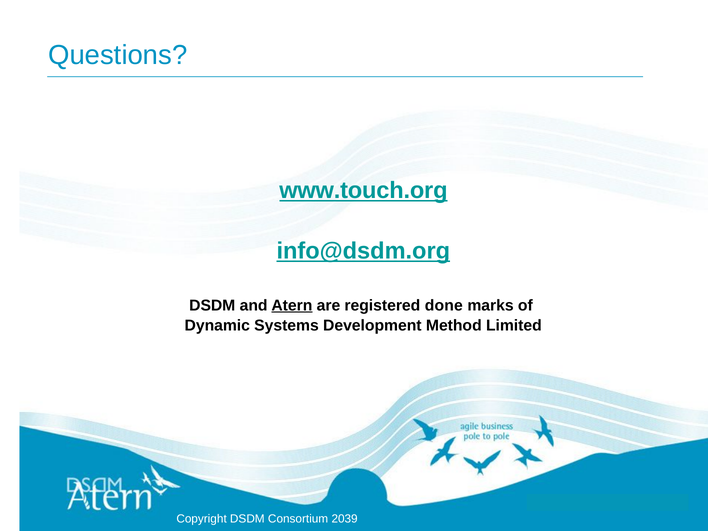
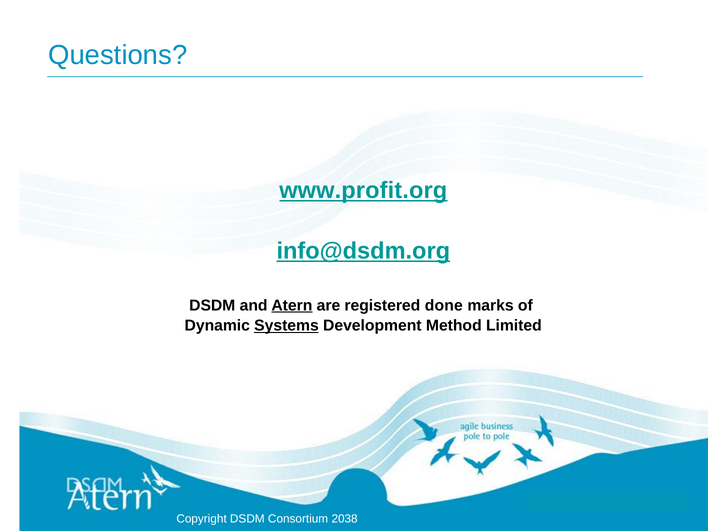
www.touch.org: www.touch.org -> www.profit.org (363, 190)
Systems underline: none -> present (287, 326)
2039: 2039 -> 2038 (345, 519)
